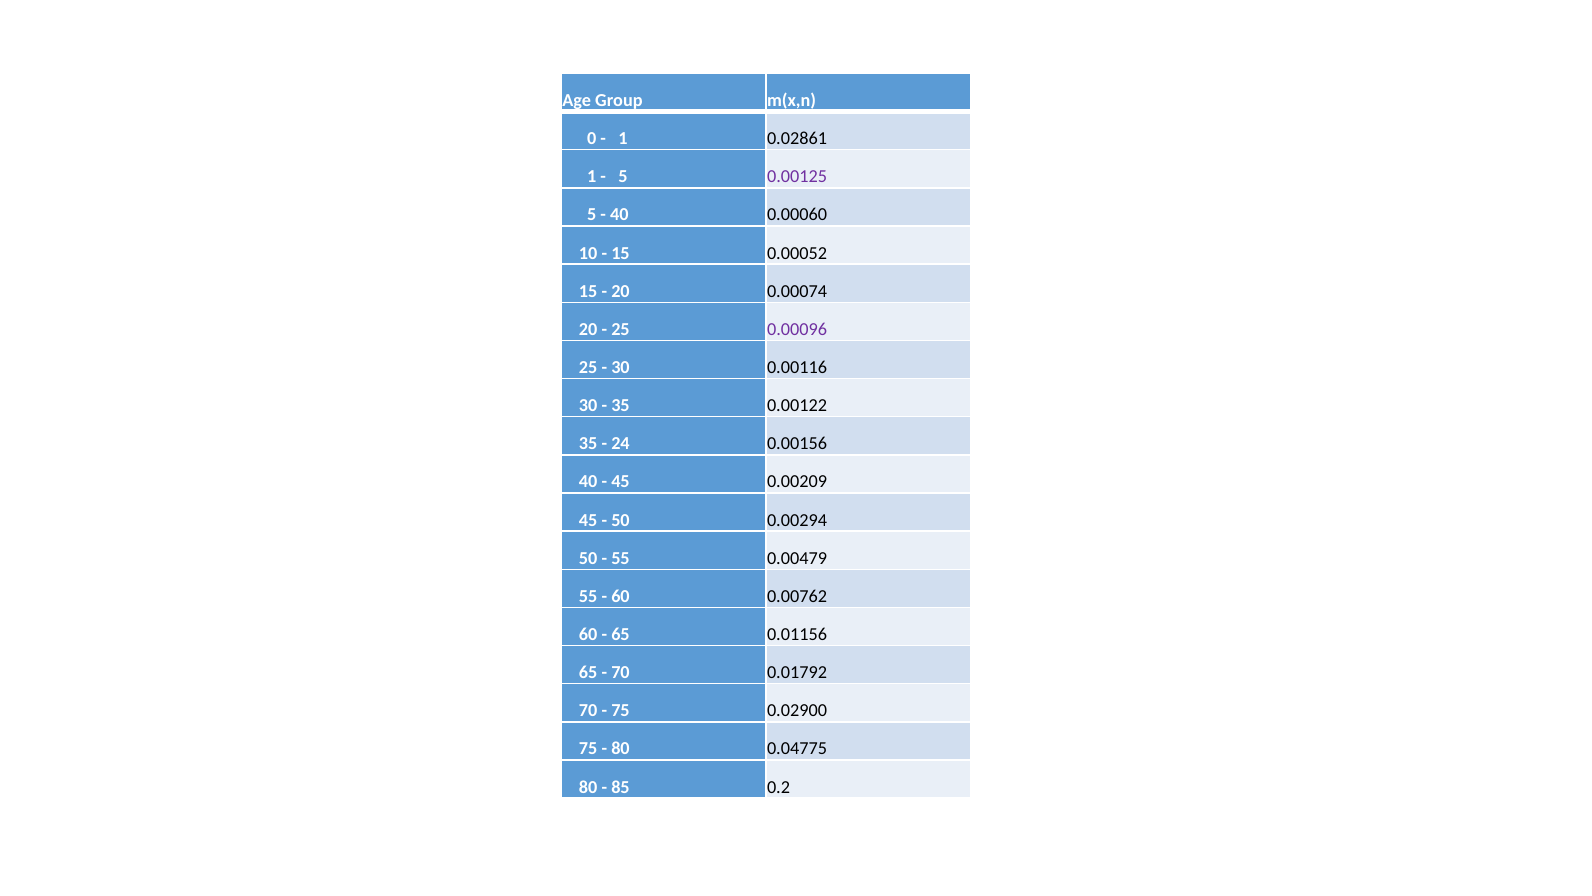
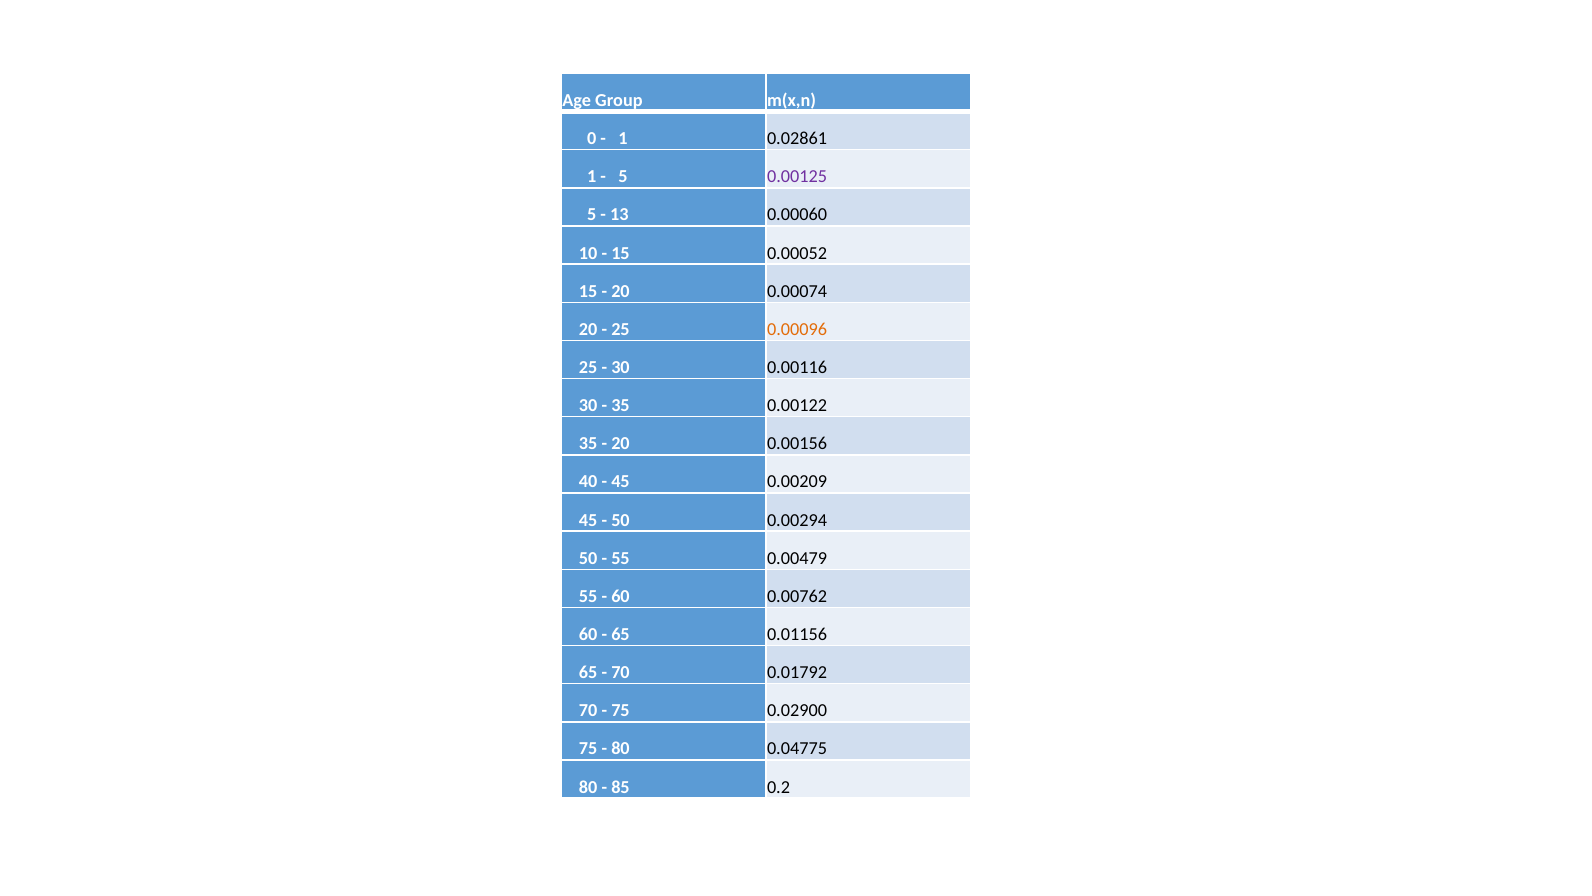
40: 40 -> 13 (619, 215)
0.00096 colour: purple -> orange (797, 329)
24: 24 -> 20 (620, 444)
